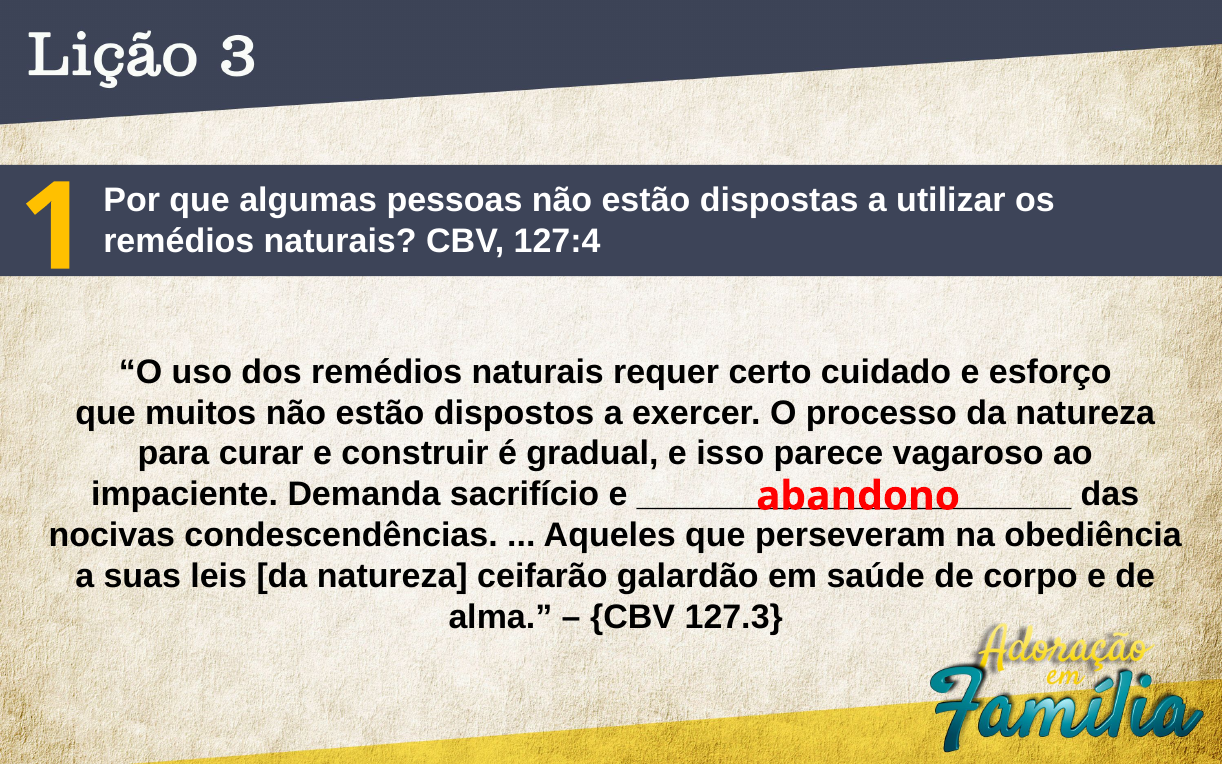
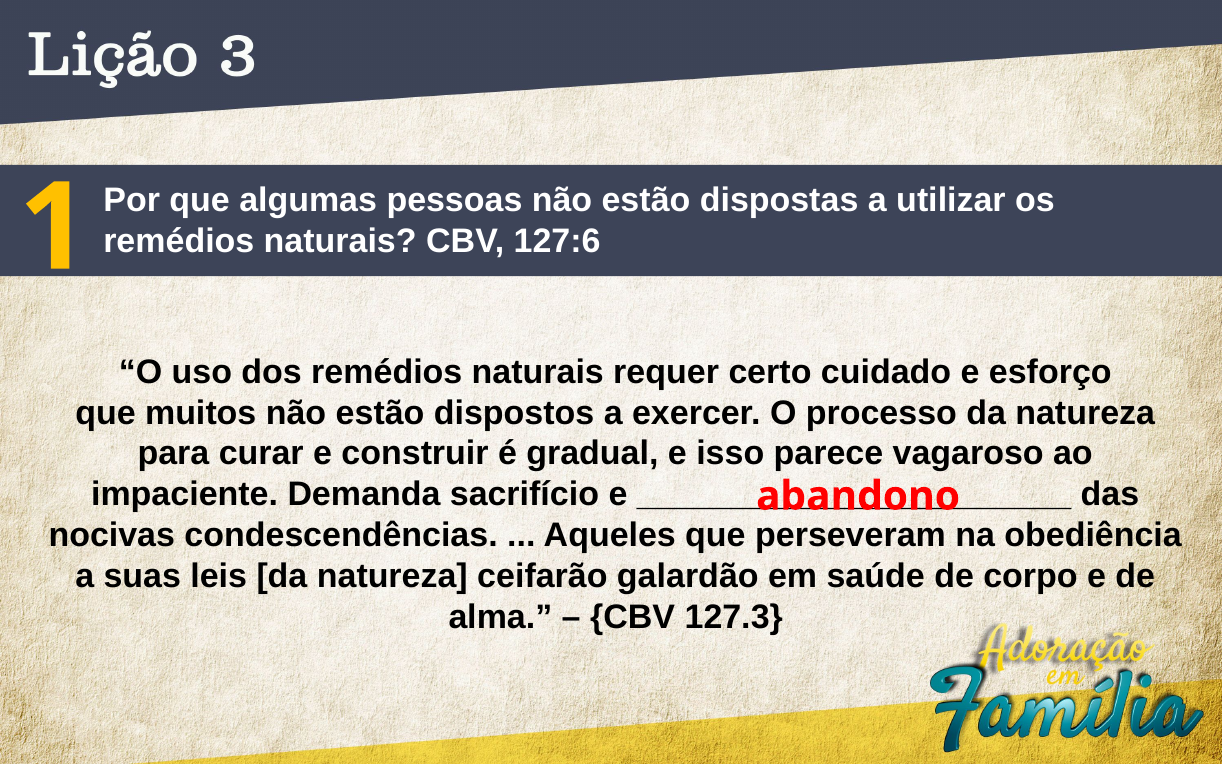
127:4: 127:4 -> 127:6 (557, 241)
